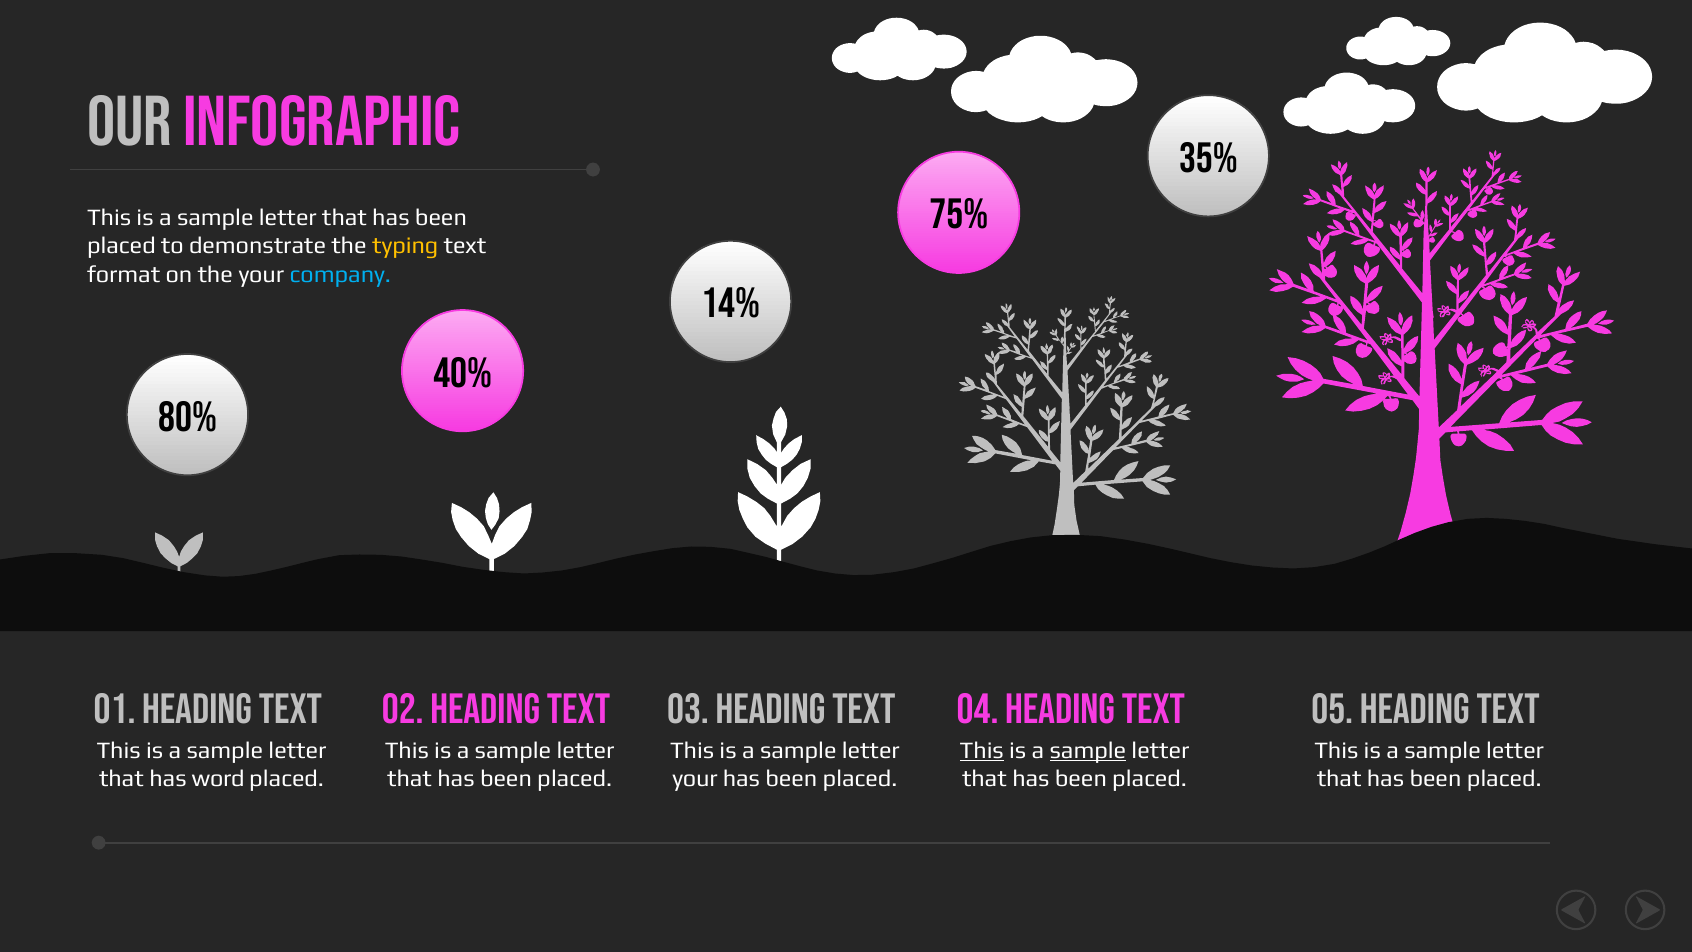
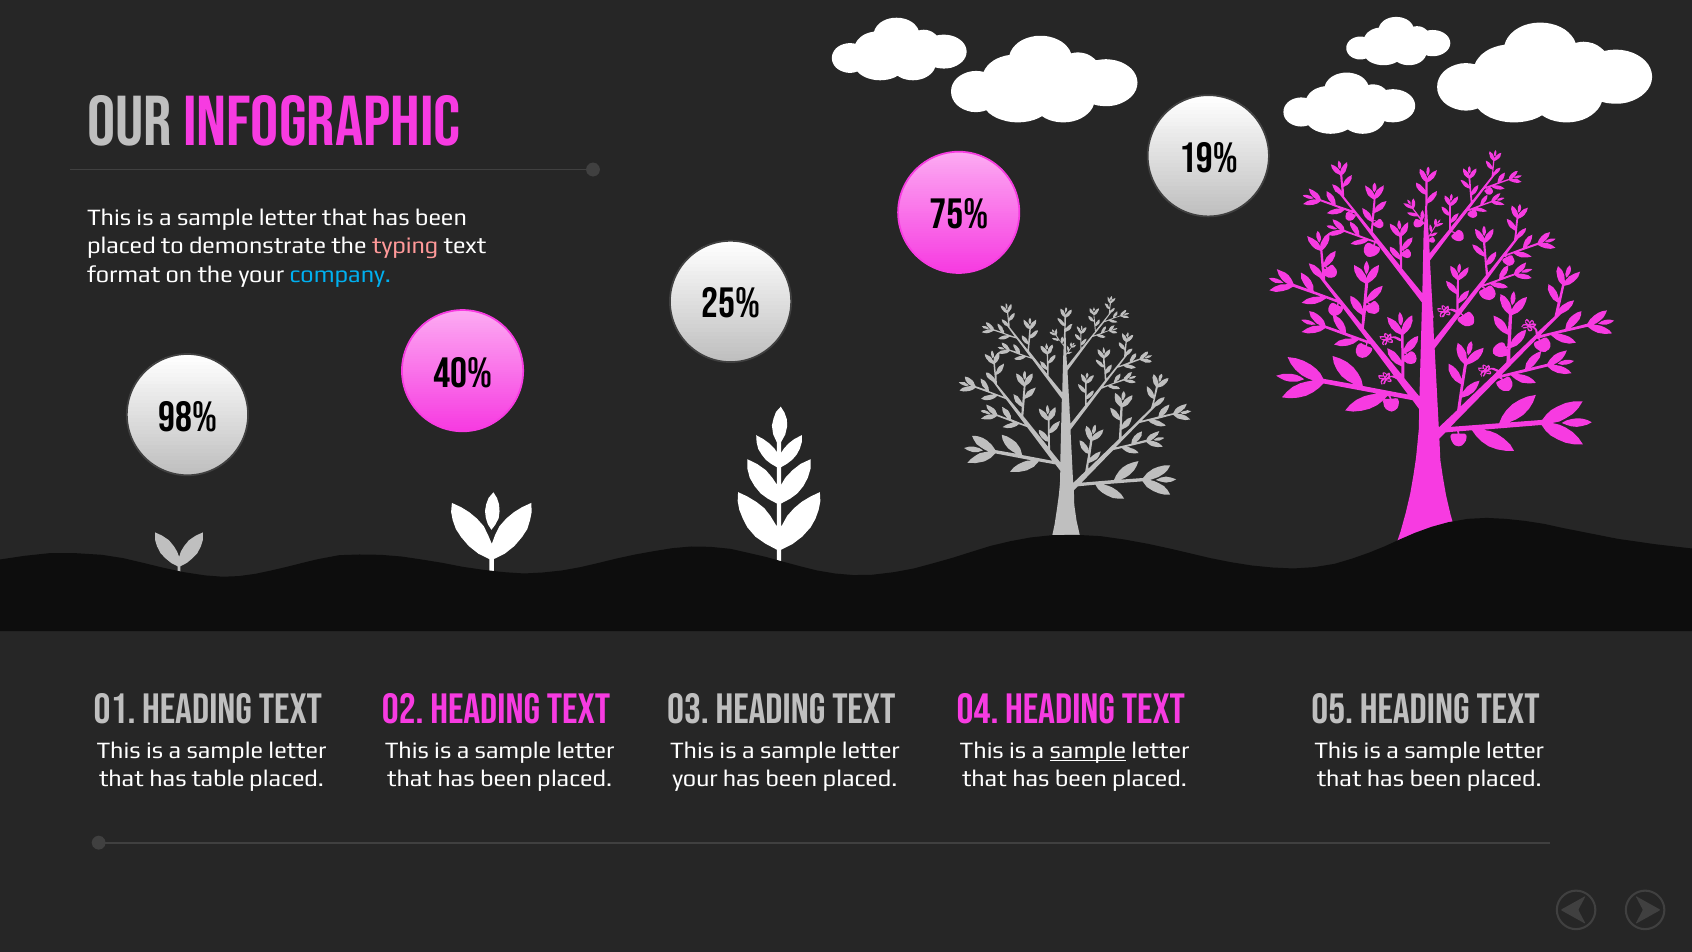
35%: 35% -> 19% (1208, 158)
typing colour: yellow -> pink (405, 246)
14%: 14% -> 25% (731, 304)
80%: 80% -> 98% (188, 417)
This underline: present -> none (982, 750)
word: word -> table (218, 778)
